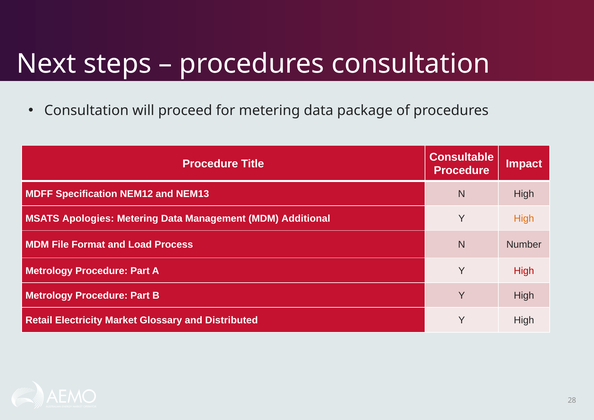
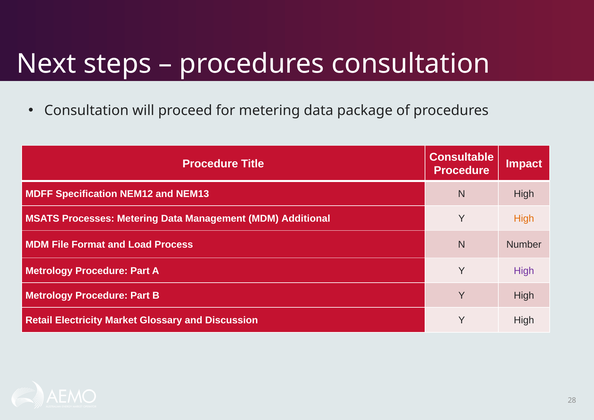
Apologies: Apologies -> Processes (88, 219)
High colour: red -> purple (524, 271)
Distributed: Distributed -> Discussion (232, 320)
